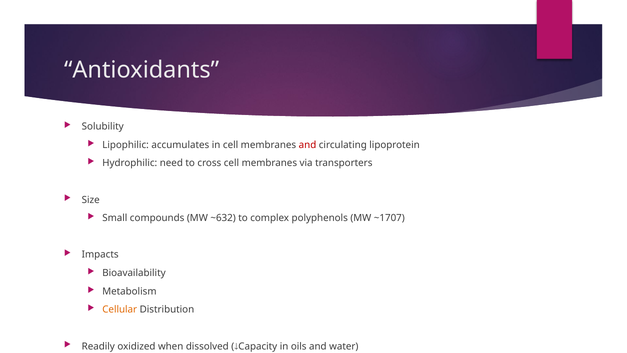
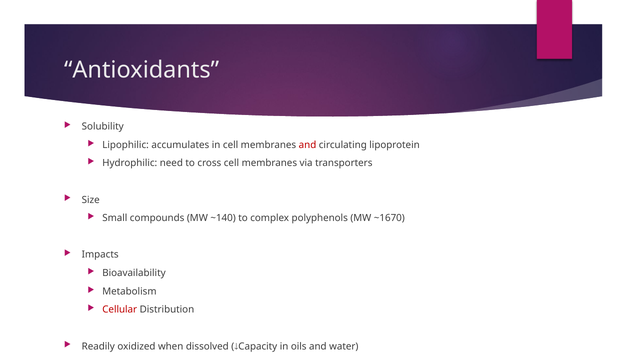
~632: ~632 -> ~140 (223, 218)
~1707: ~1707 -> ~1670 (389, 218)
Cellular colour: orange -> red (120, 309)
